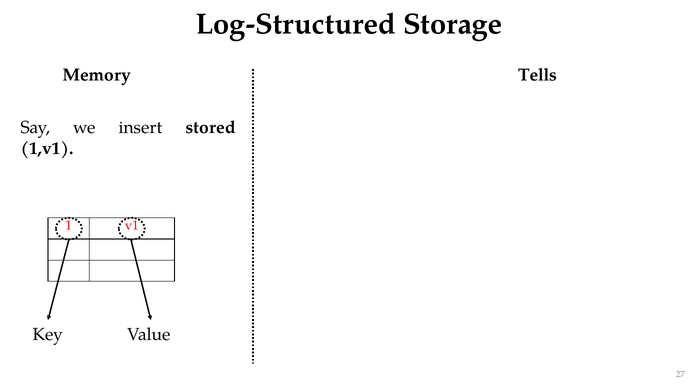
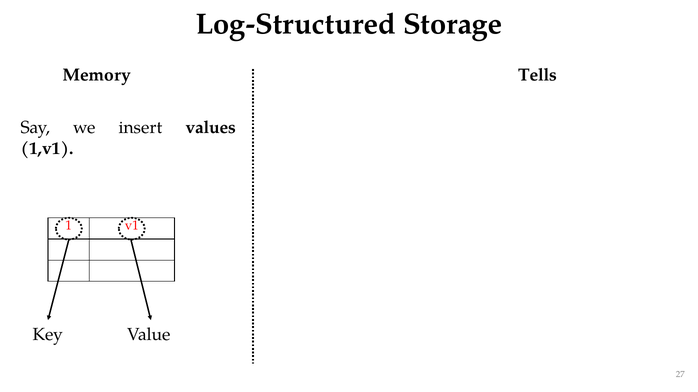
stored: stored -> values (211, 128)
